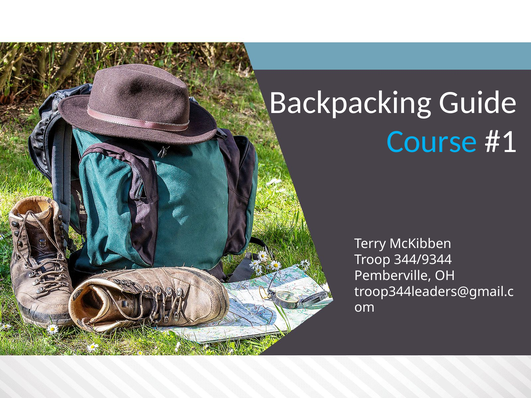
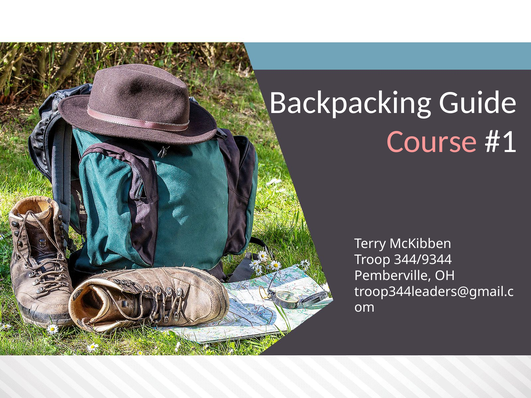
Course colour: light blue -> pink (432, 141)
